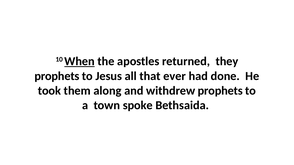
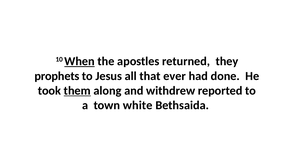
them underline: none -> present (77, 91)
withdrew prophets: prophets -> reported (220, 91)
spoke: spoke -> white (138, 106)
